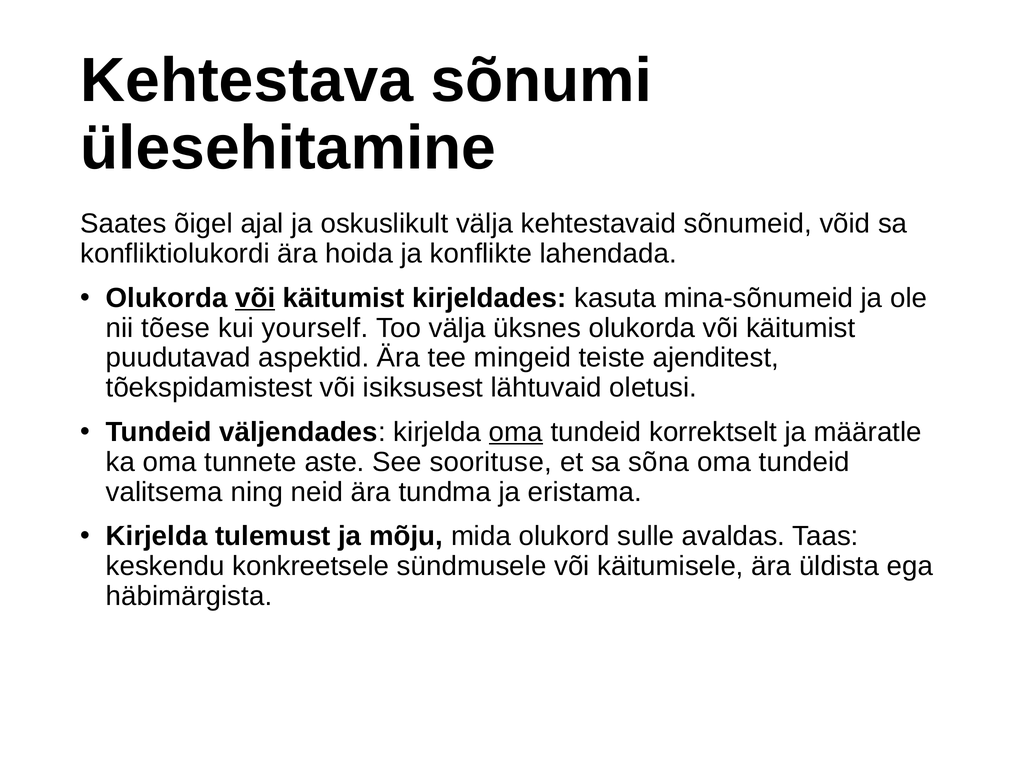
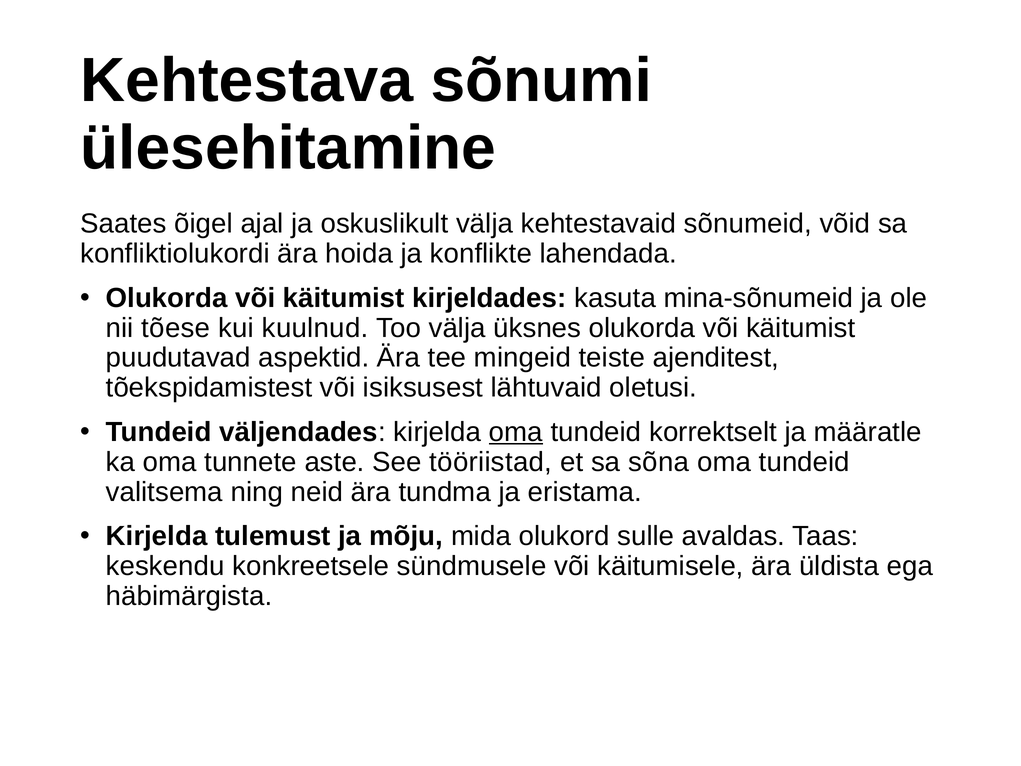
või underline: present -> none (255, 298)
yourself: yourself -> kuulnud (315, 328)
soorituse: soorituse -> tööriistad (491, 462)
